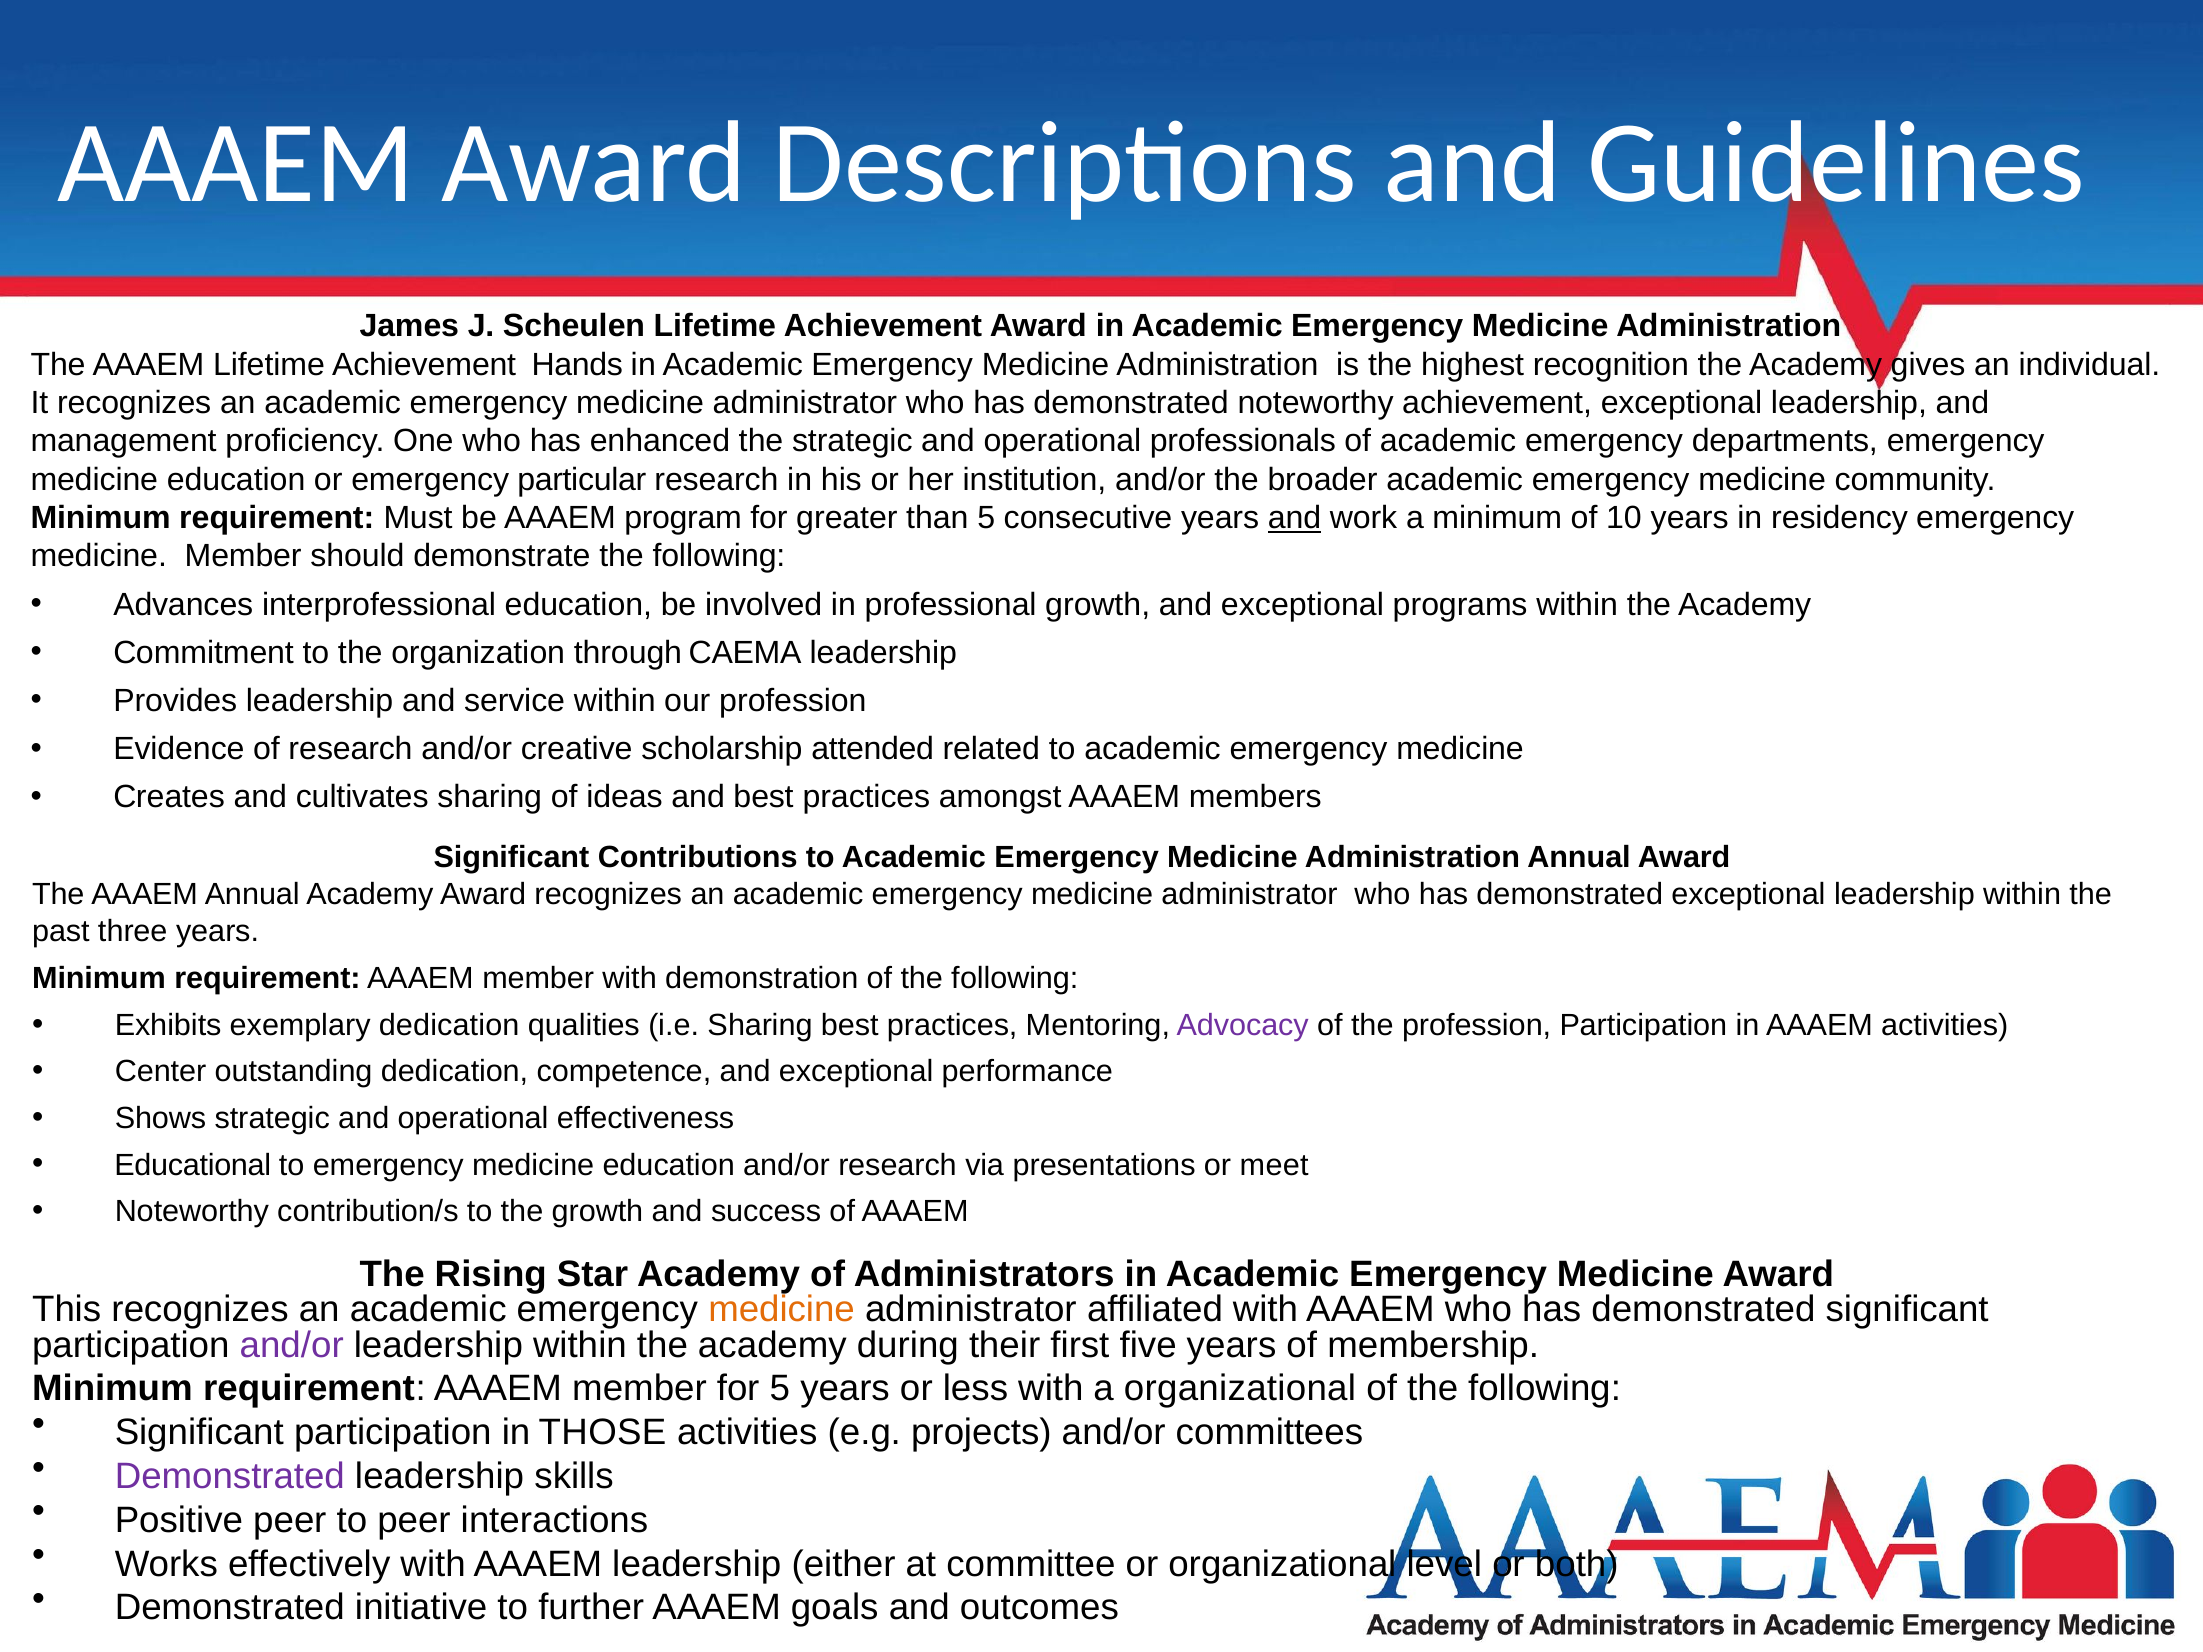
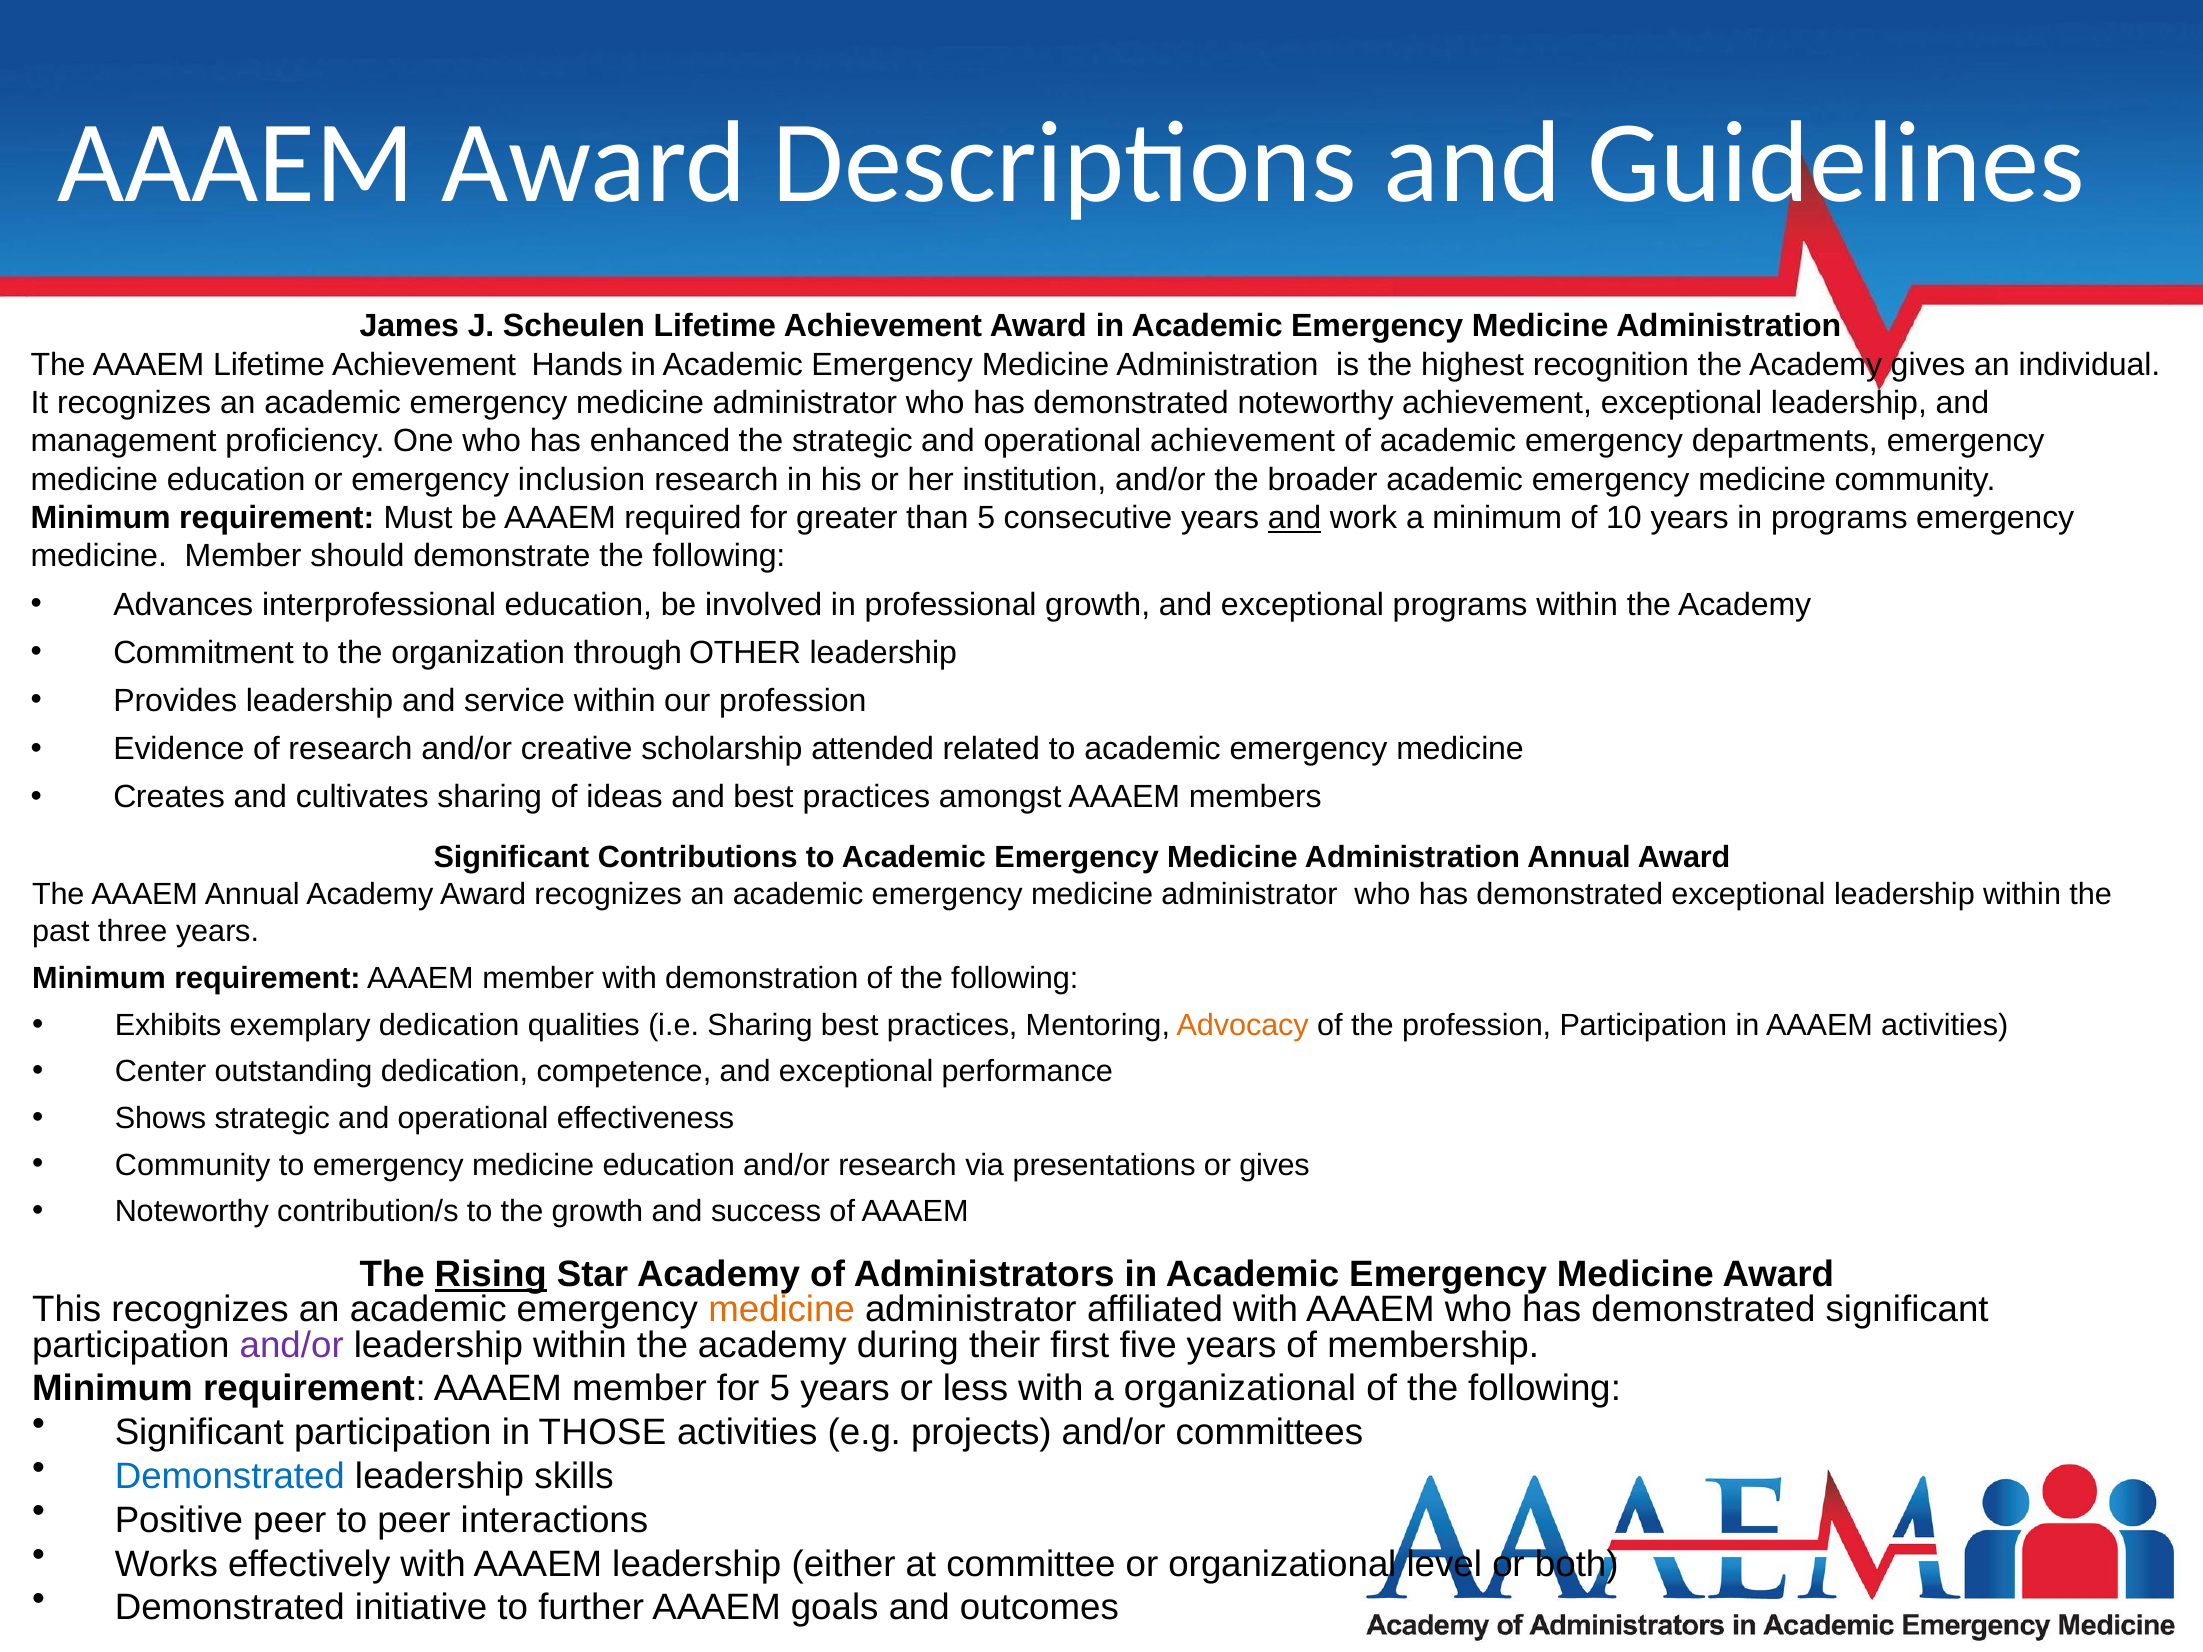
operational professionals: professionals -> achievement (1243, 441)
particular: particular -> inclusion (581, 480)
program: program -> required (683, 518)
in residency: residency -> programs (1839, 518)
CAEMA: CAEMA -> OTHER (745, 653)
Advocacy colour: purple -> orange (1243, 1025)
Educational: Educational -> Community (193, 1165)
or meet: meet -> gives (1275, 1165)
Rising underline: none -> present (491, 1275)
Demonstrated colour: purple -> blue (230, 1477)
